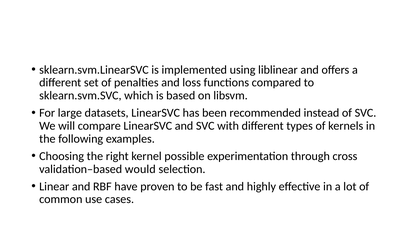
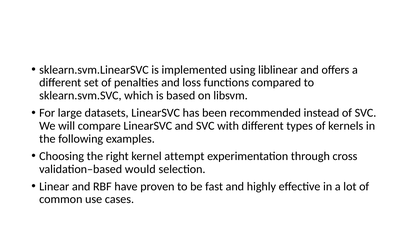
possible: possible -> attempt (184, 156)
